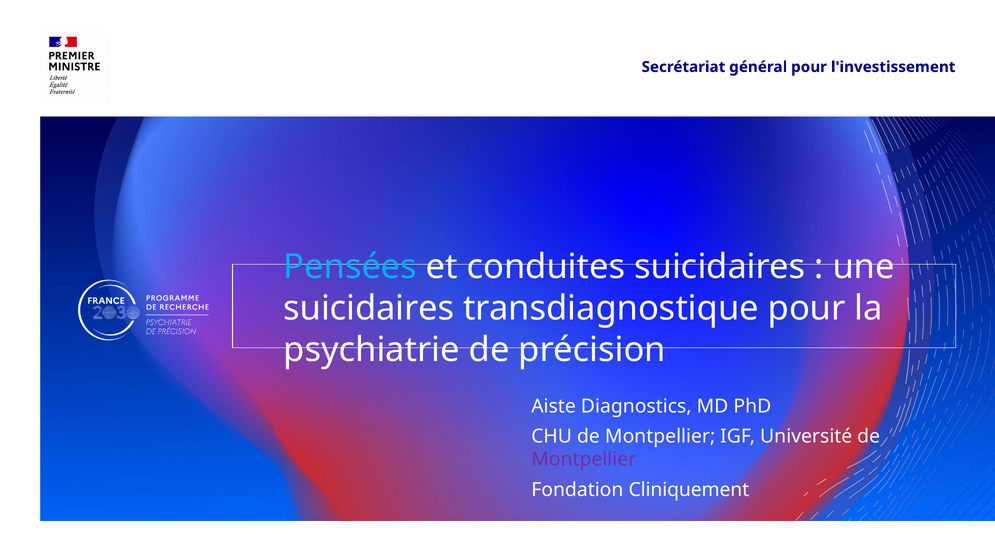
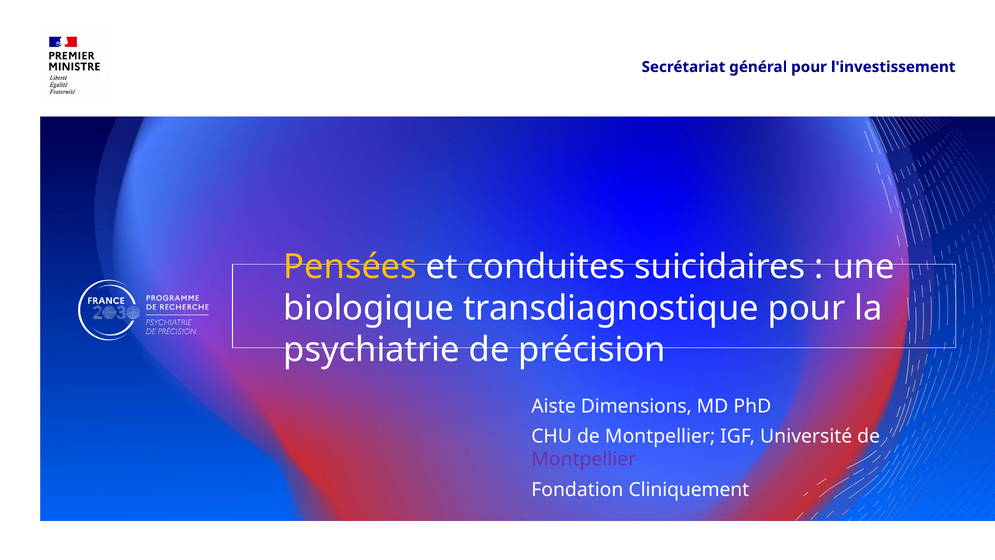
Pensées colour: light blue -> yellow (350, 267)
suicidaires: suicidaires -> biologique (369, 308)
Diagnostics: Diagnostics -> Dimensions (636, 406)
